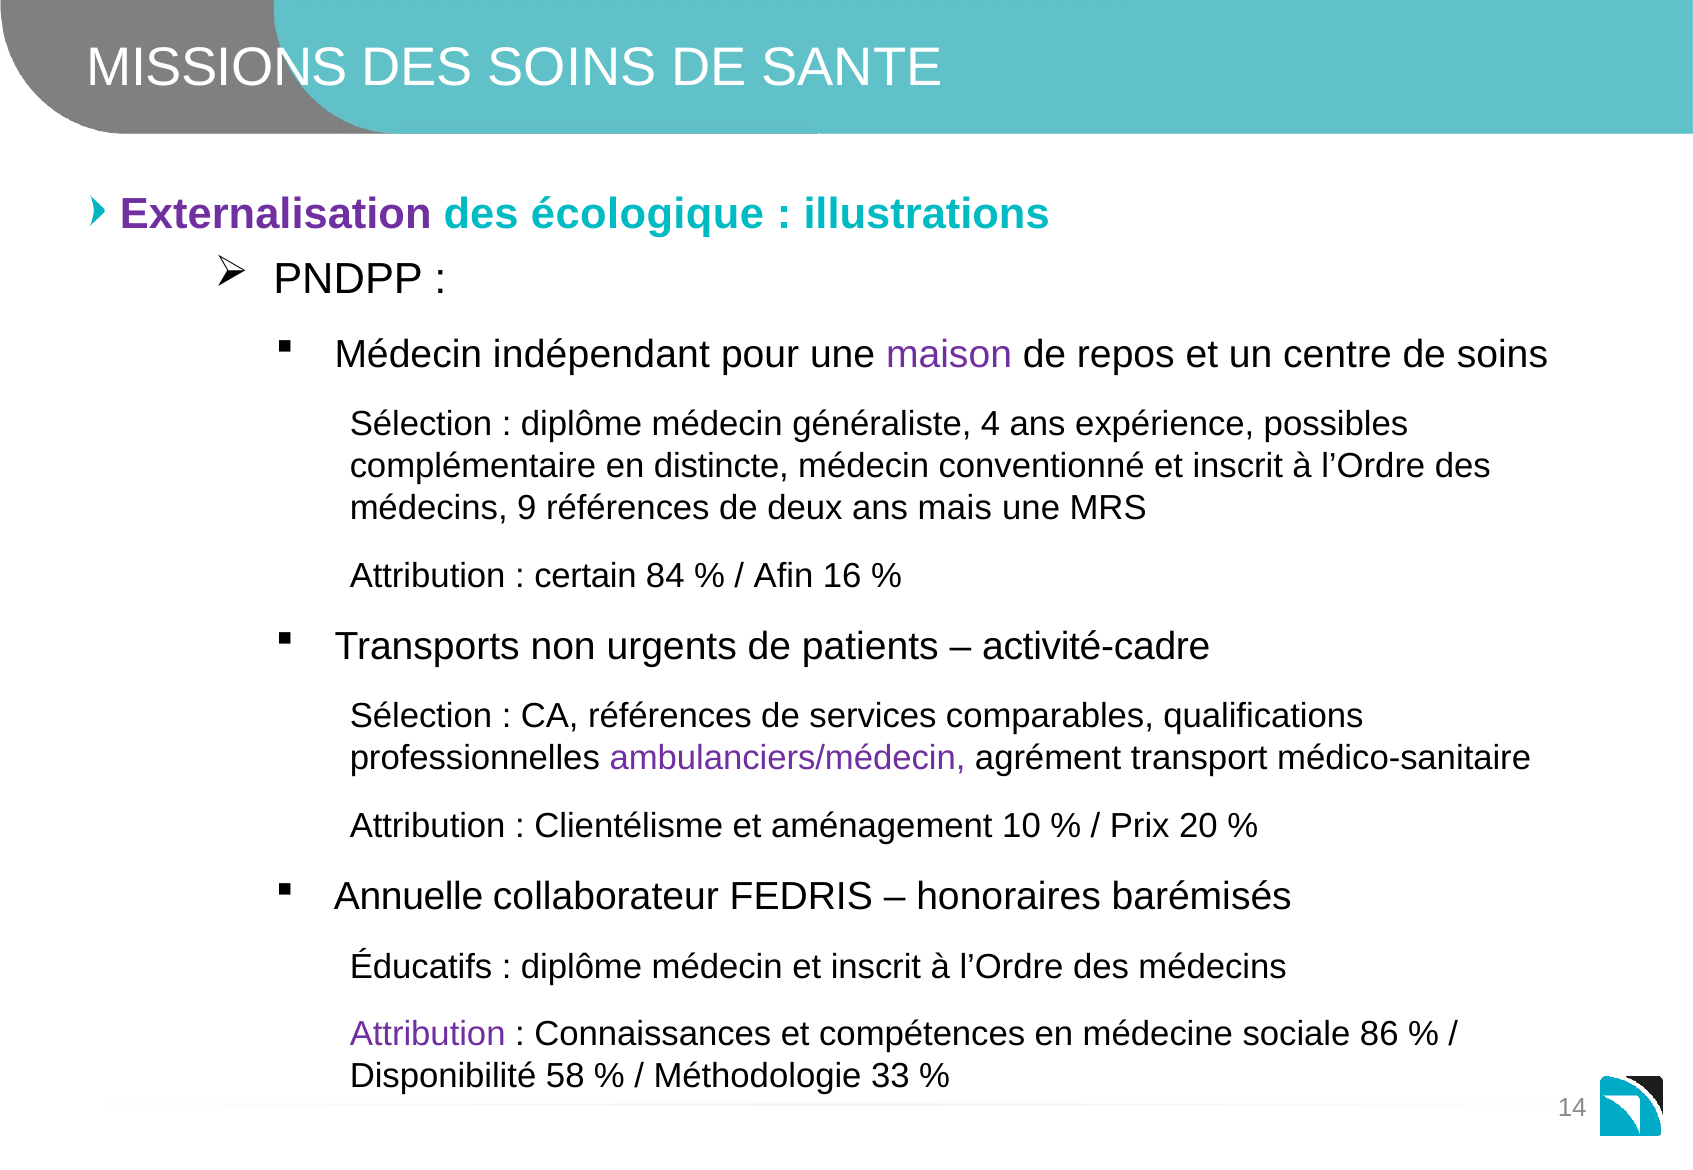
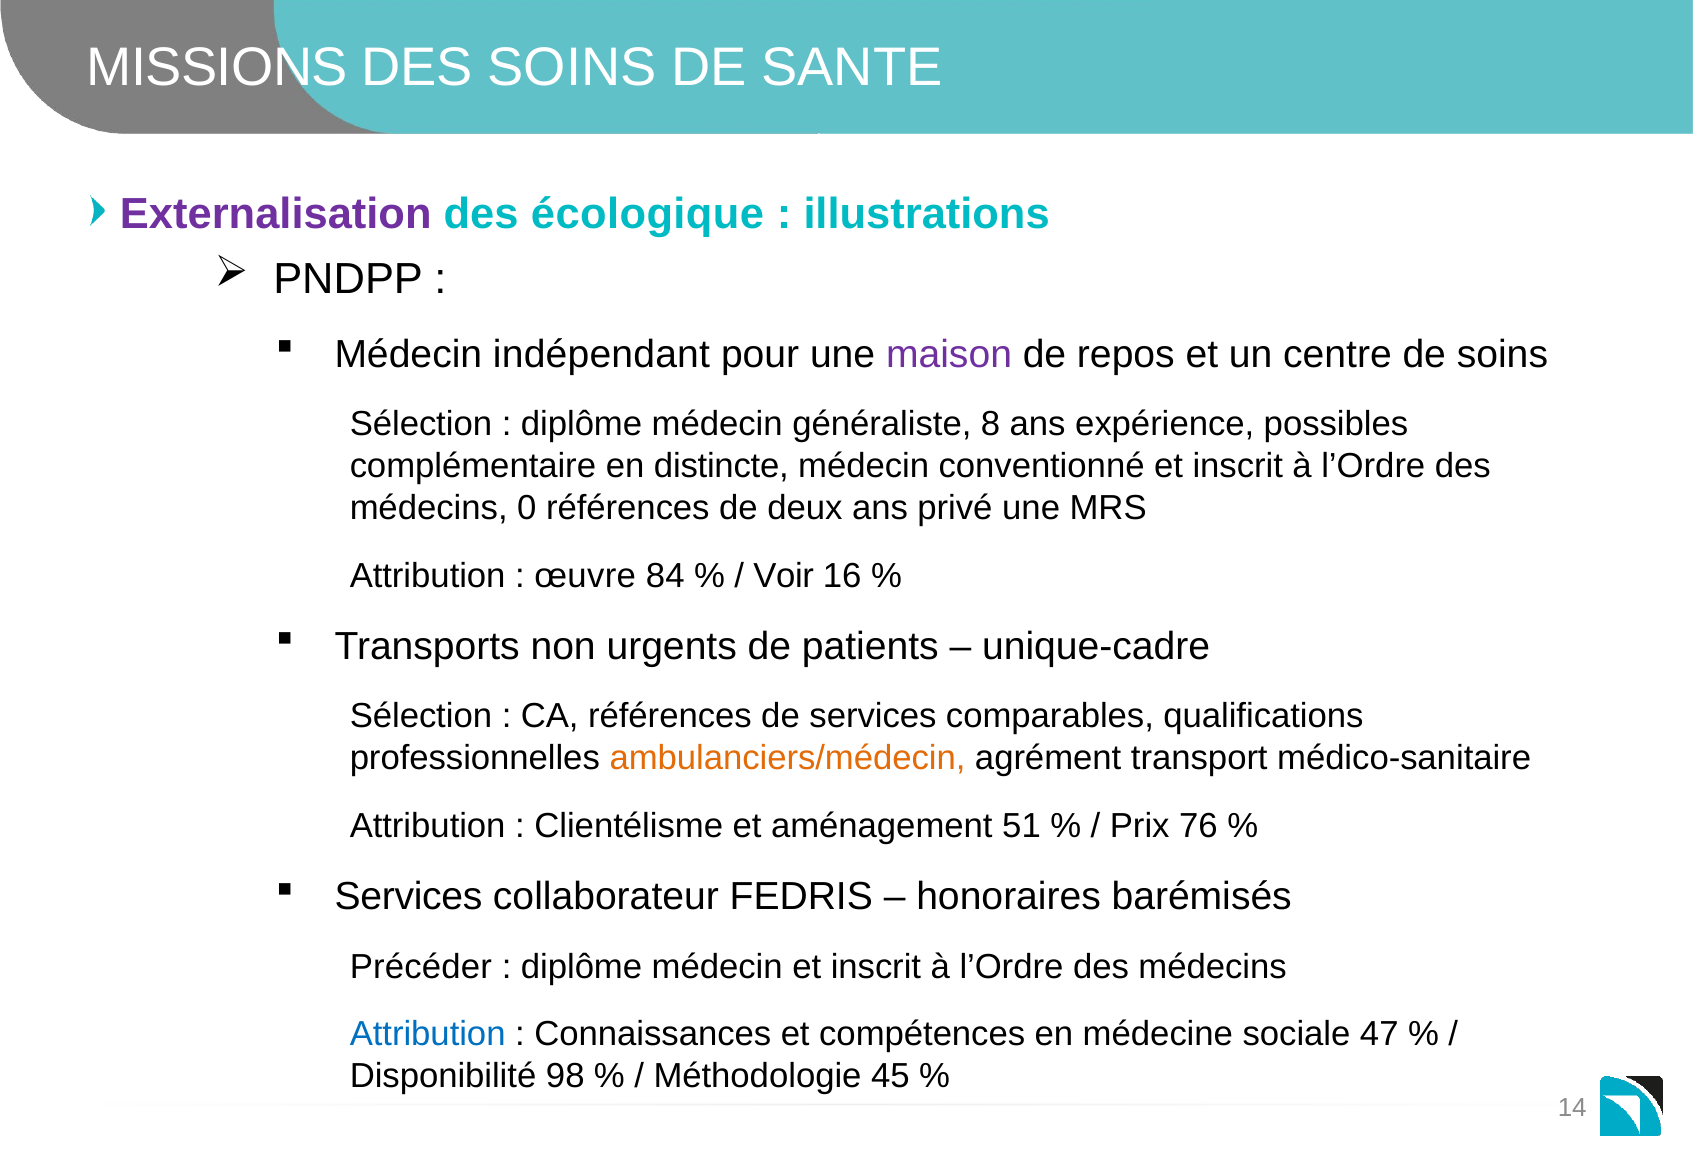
4: 4 -> 8 (990, 424)
9: 9 -> 0 (527, 508)
mais: mais -> privé (955, 508)
certain: certain -> œuvre (585, 576)
Afin: Afin -> Voir (784, 576)
activité-cadre: activité-cadre -> unique-cadre (1096, 646)
ambulanciers/médecin colour: purple -> orange (787, 758)
10: 10 -> 51 (1022, 826)
20: 20 -> 76 (1198, 826)
Annuelle: Annuelle -> Services (409, 896)
Éducatifs: Éducatifs -> Précéder (421, 967)
Attribution colour: purple -> blue (428, 1034)
86: 86 -> 47 (1379, 1034)
58: 58 -> 98 (565, 1076)
33: 33 -> 45 (890, 1076)
